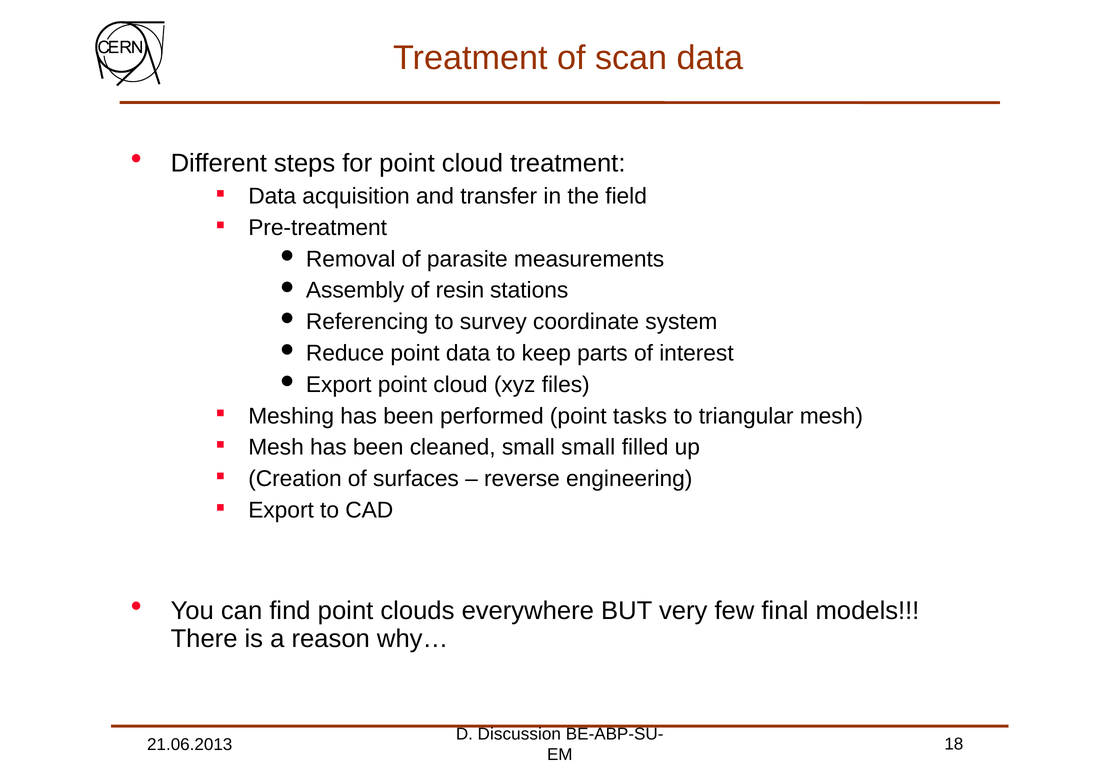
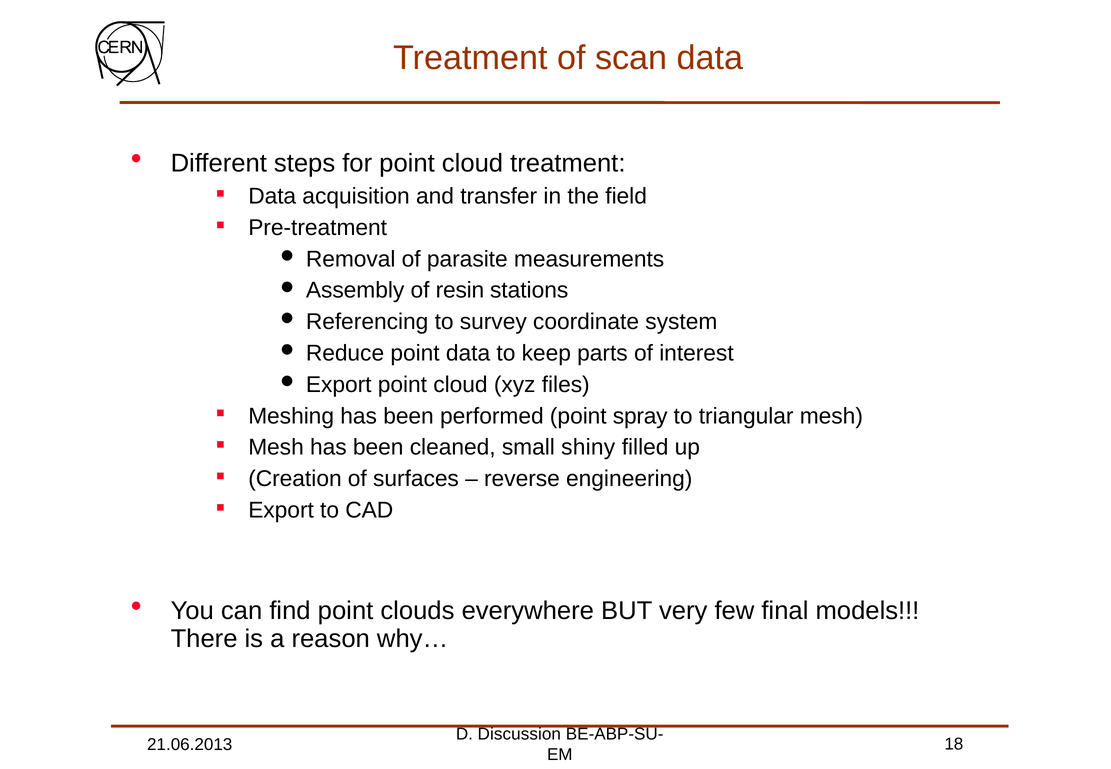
tasks: tasks -> spray (640, 416)
small small: small -> shiny (588, 448)
